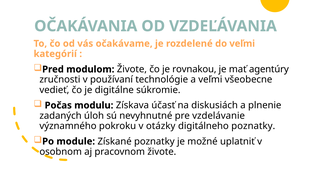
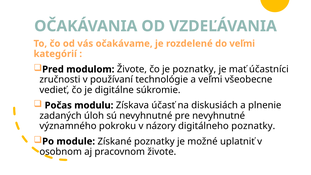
je rovnakou: rovnakou -> poznatky (194, 69)
agentúry: agentúry -> účastníci (269, 69)
pre vzdelávanie: vzdelávanie -> nevyhnutné (219, 116)
otázky: otázky -> názory (161, 126)
